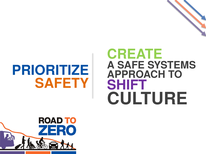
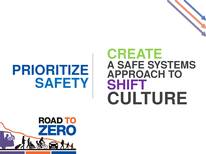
SAFETY colour: orange -> blue (62, 84)
